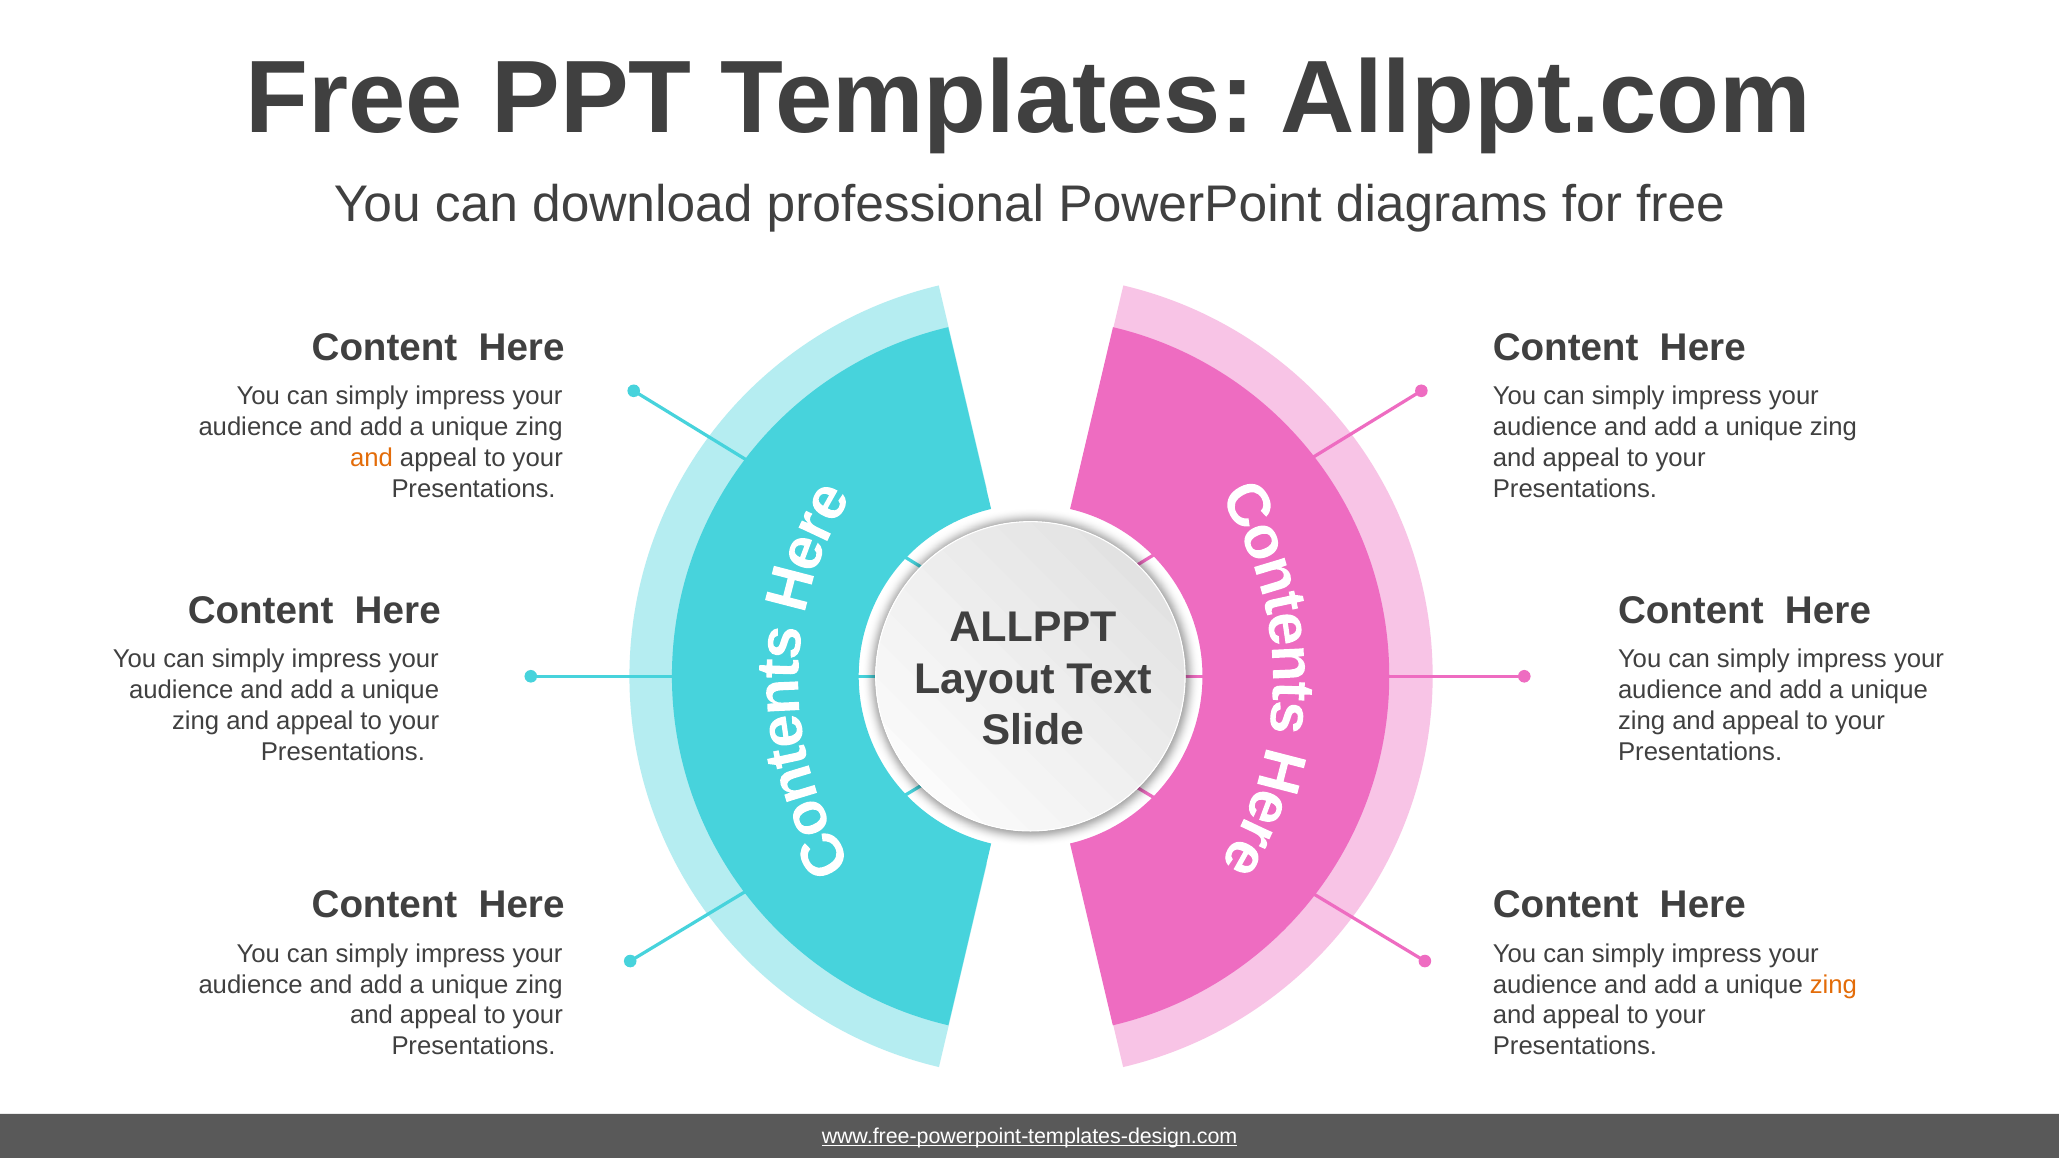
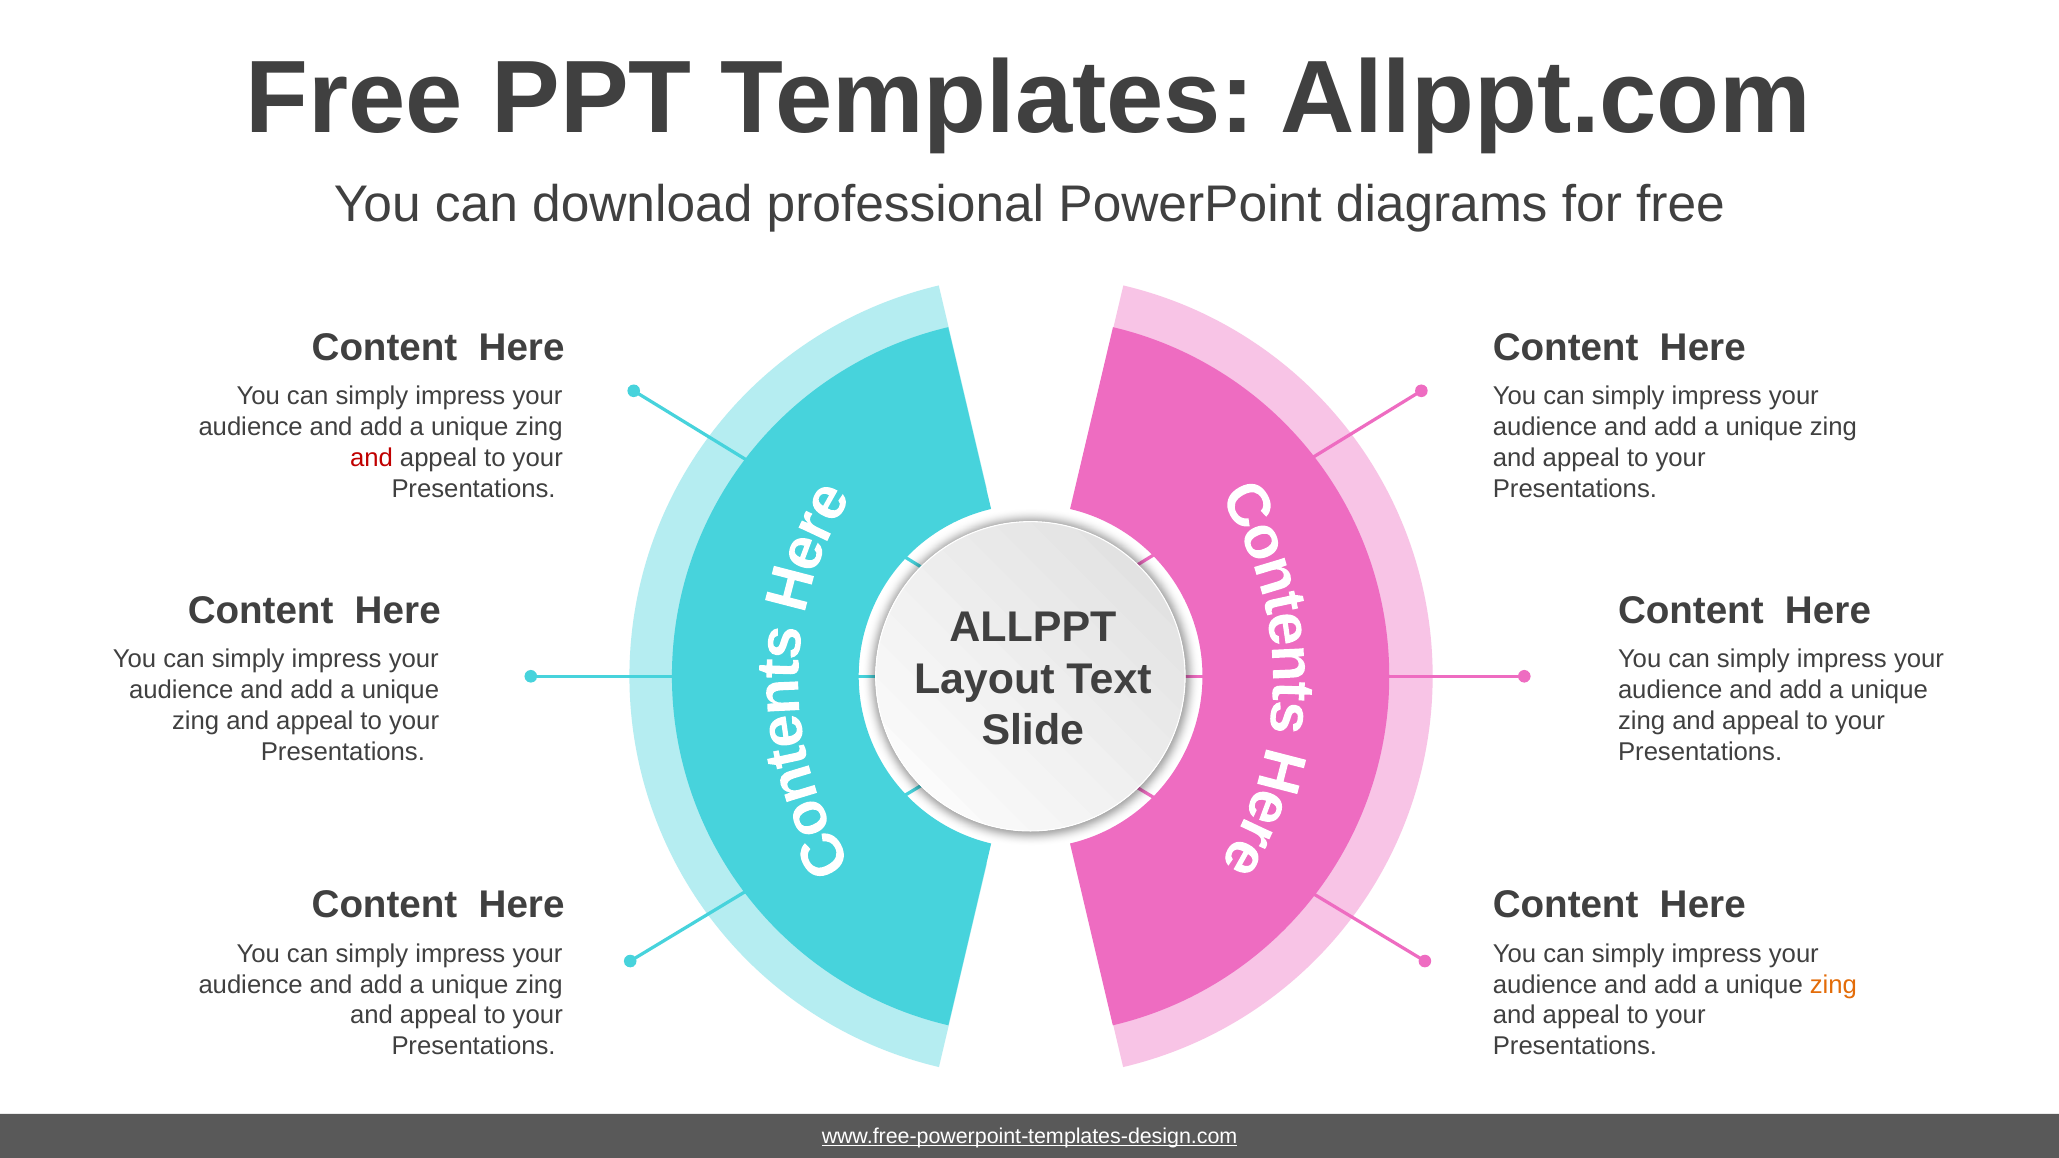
and colour: orange -> red (372, 458)
